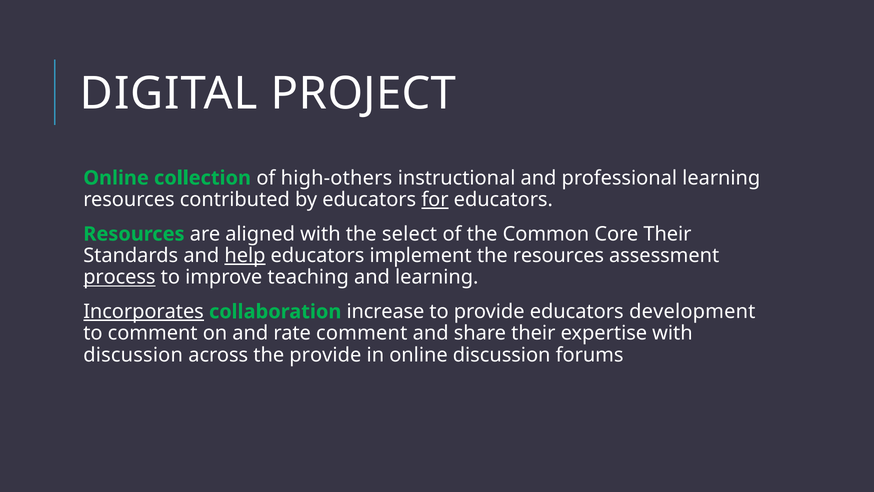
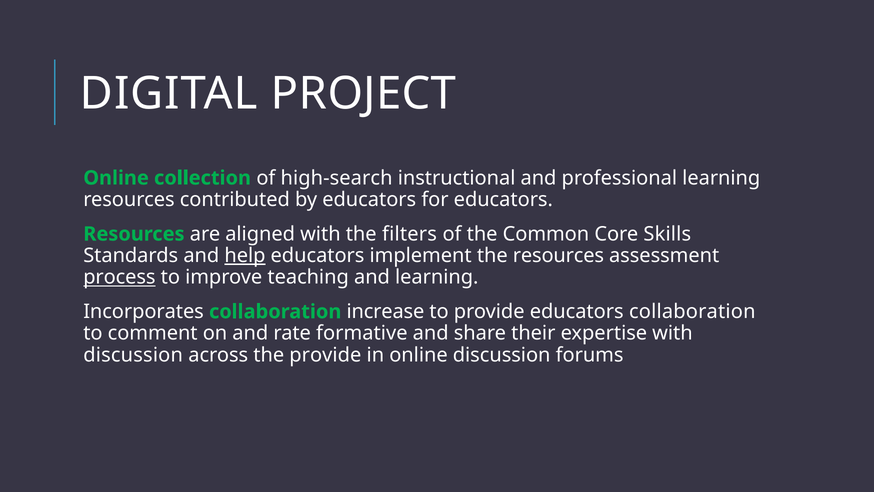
high-others: high-others -> high-search (337, 178)
for underline: present -> none (435, 199)
select: select -> filters (409, 234)
Core Their: Their -> Skills (667, 234)
Incorporates underline: present -> none (144, 311)
educators development: development -> collaboration (692, 311)
rate comment: comment -> formative (362, 333)
